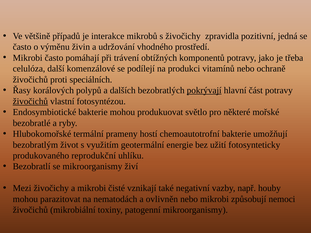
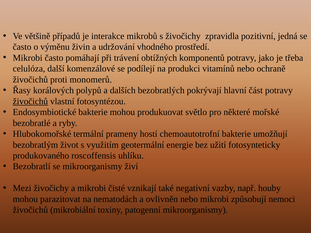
speciálních: speciálních -> monomerů (91, 80)
pokrývají underline: present -> none (204, 90)
reprodukční: reprodukční -> roscoffensis (94, 156)
